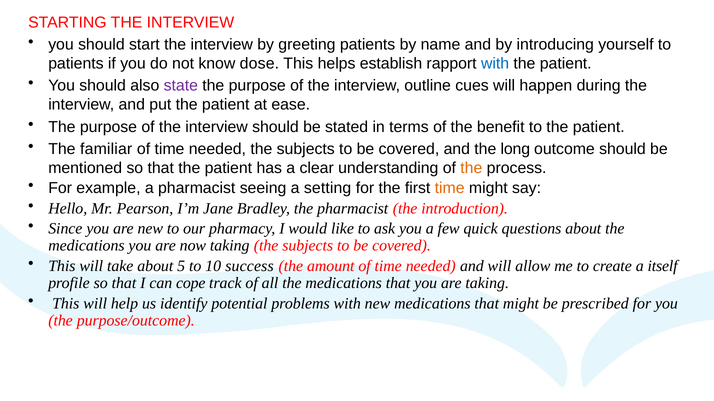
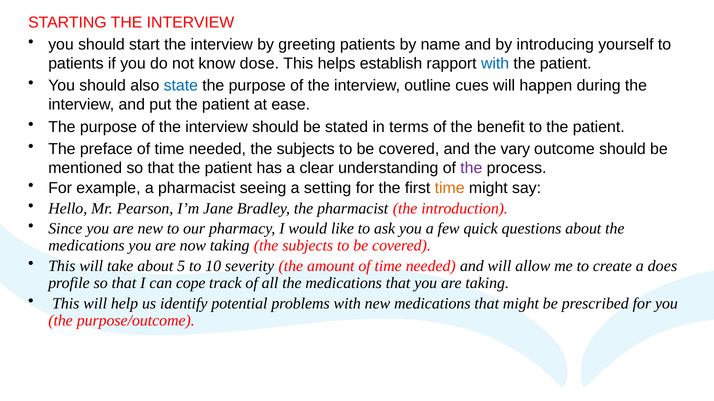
state colour: purple -> blue (181, 86)
familiar: familiar -> preface (106, 149)
long: long -> vary (515, 149)
the colour: orange -> purple (471, 168)
success: success -> severity (250, 266)
itself: itself -> does (662, 266)
